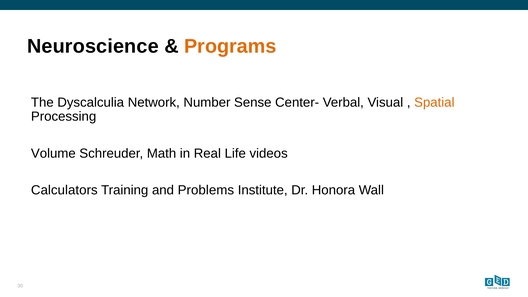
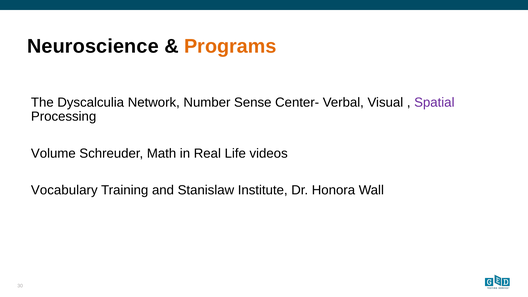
Spatial colour: orange -> purple (434, 102)
Calculators: Calculators -> Vocabulary (64, 190)
Problems: Problems -> Stanislaw (206, 190)
